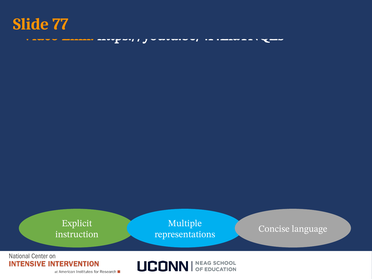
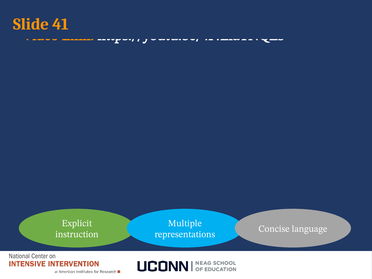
77: 77 -> 41 (61, 24)
